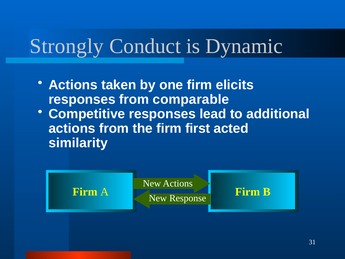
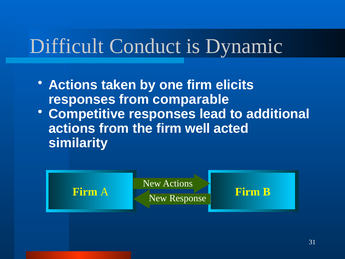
Strongly: Strongly -> Difficult (67, 46)
first: first -> well (198, 128)
